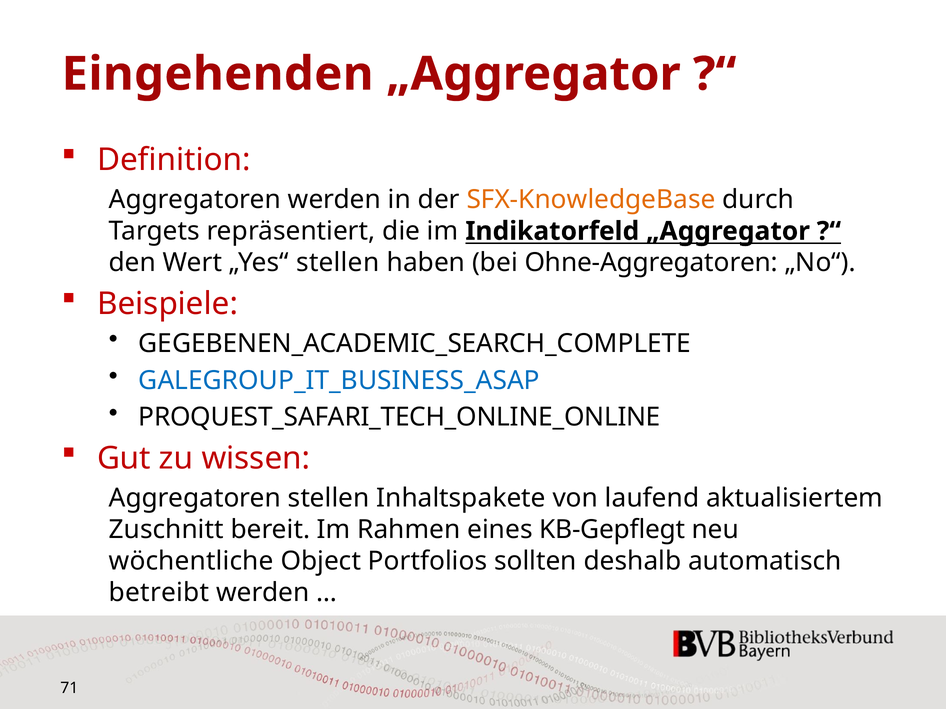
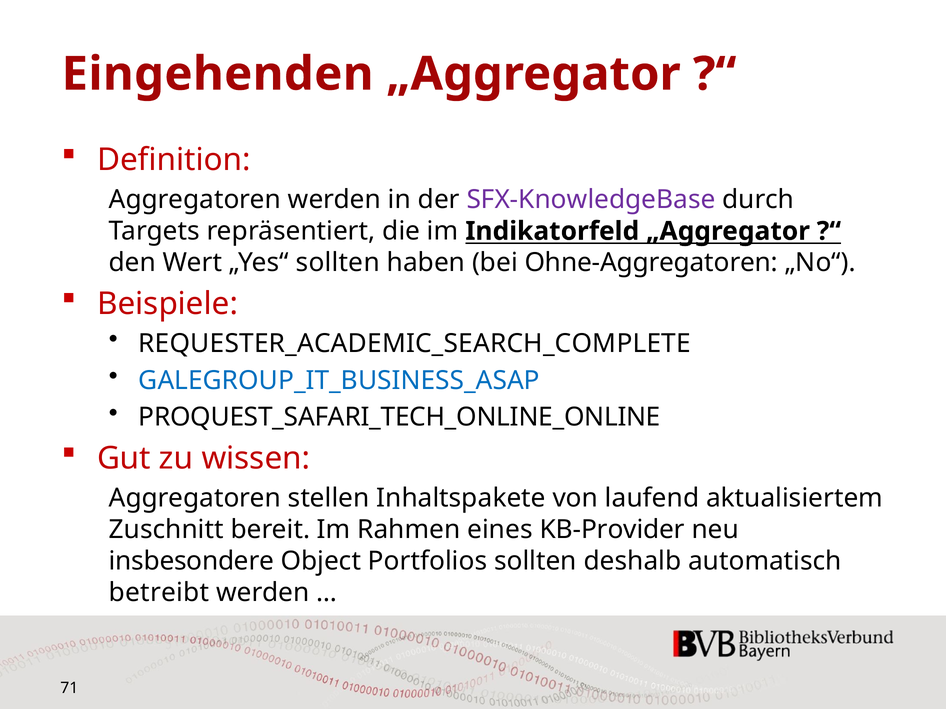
SFX-KnowledgeBase colour: orange -> purple (591, 200)
„Yes“ stellen: stellen -> sollten (338, 263)
GEGEBENEN_ACADEMIC_SEARCH_COMPLETE: GEGEBENEN_ACADEMIC_SEARCH_COMPLETE -> REQUESTER_ACADEMIC_SEARCH_COMPLETE (415, 344)
KB-Gepflegt: KB-Gepflegt -> KB-Provider (612, 530)
wöchentliche: wöchentliche -> insbesondere (191, 561)
